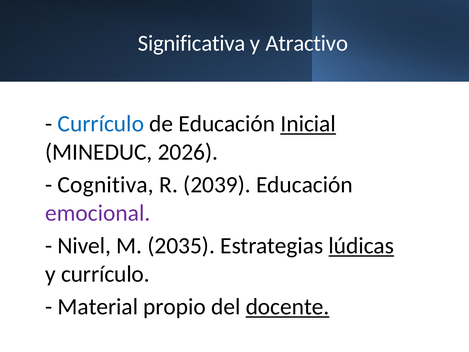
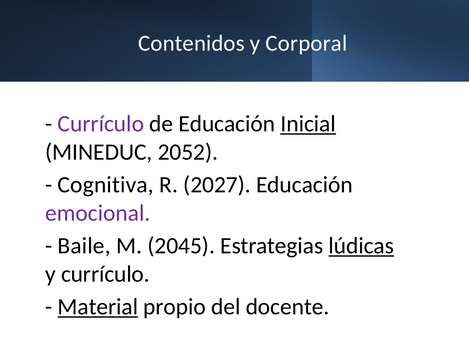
Significativa: Significativa -> Contenidos (191, 43)
Atractivo: Atractivo -> Corporal (306, 43)
Currículo colour: blue -> purple (101, 124)
2026: 2026 -> 2052 (188, 152)
2039: 2039 -> 2027 (217, 185)
Nivel: Nivel -> Baile (84, 246)
2035: 2035 -> 2045 (181, 246)
Material underline: none -> present (98, 307)
docente underline: present -> none (288, 307)
